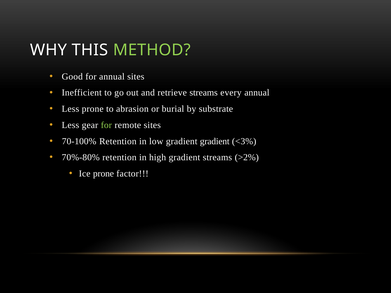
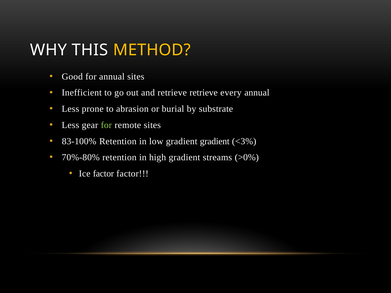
METHOD colour: light green -> yellow (152, 50)
retrieve streams: streams -> retrieve (204, 93)
70-100%: 70-100% -> 83-100% (79, 141)
>2%: >2% -> >0% (247, 158)
Ice prone: prone -> factor (103, 174)
